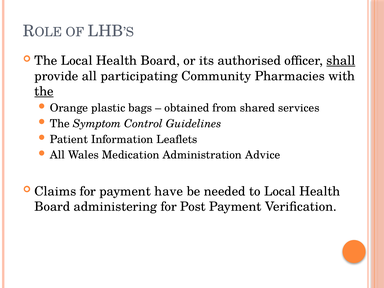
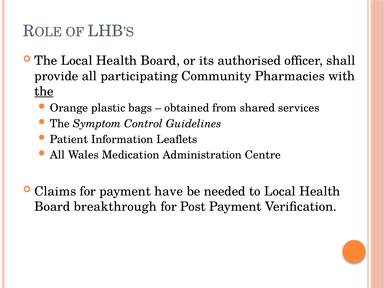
shall underline: present -> none (341, 61)
Advice: Advice -> Centre (263, 155)
administering: administering -> breakthrough (115, 207)
